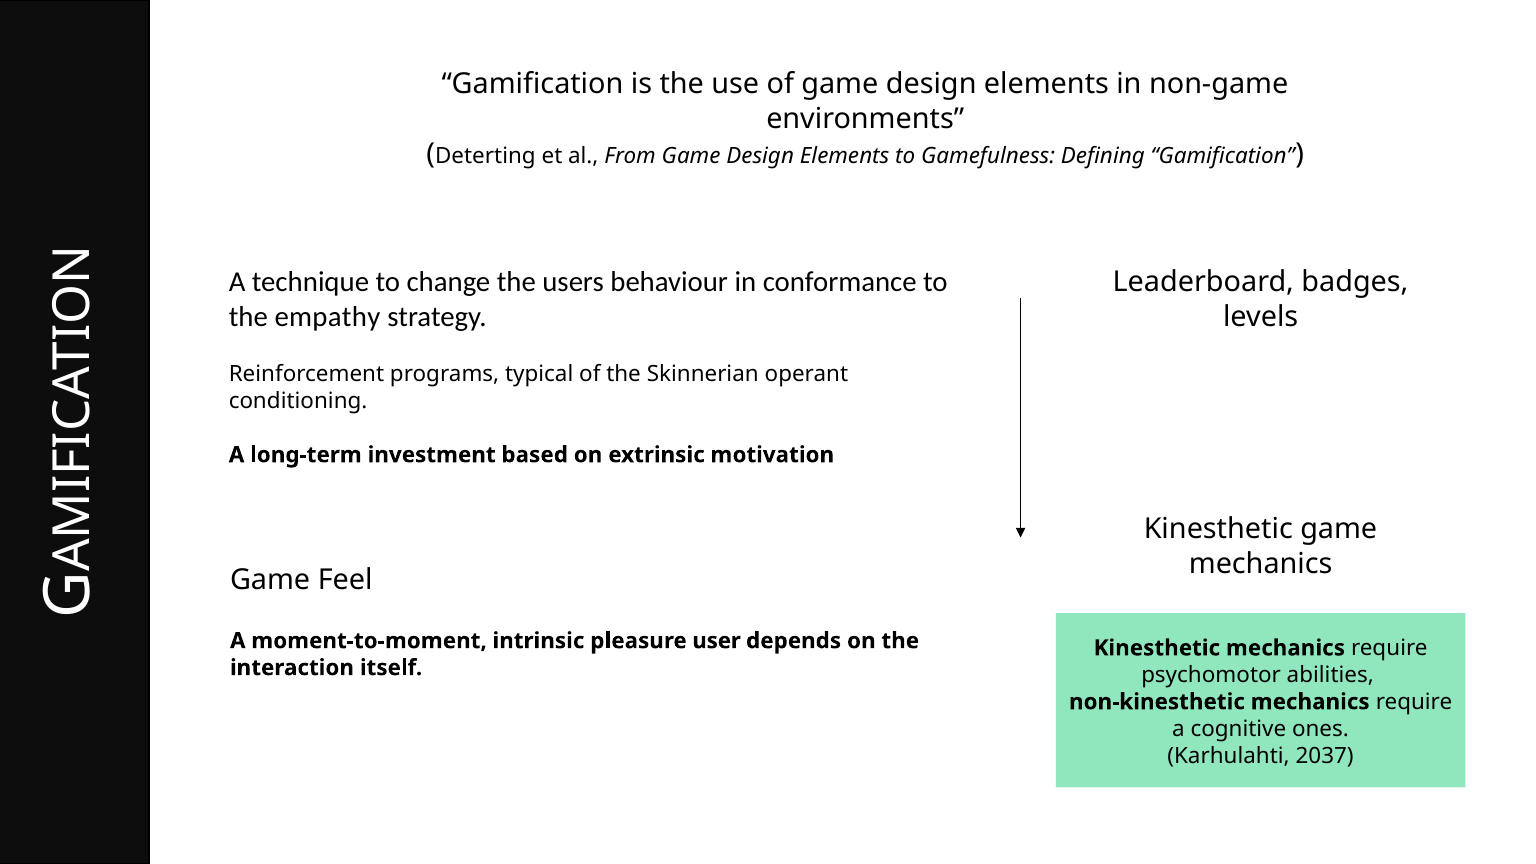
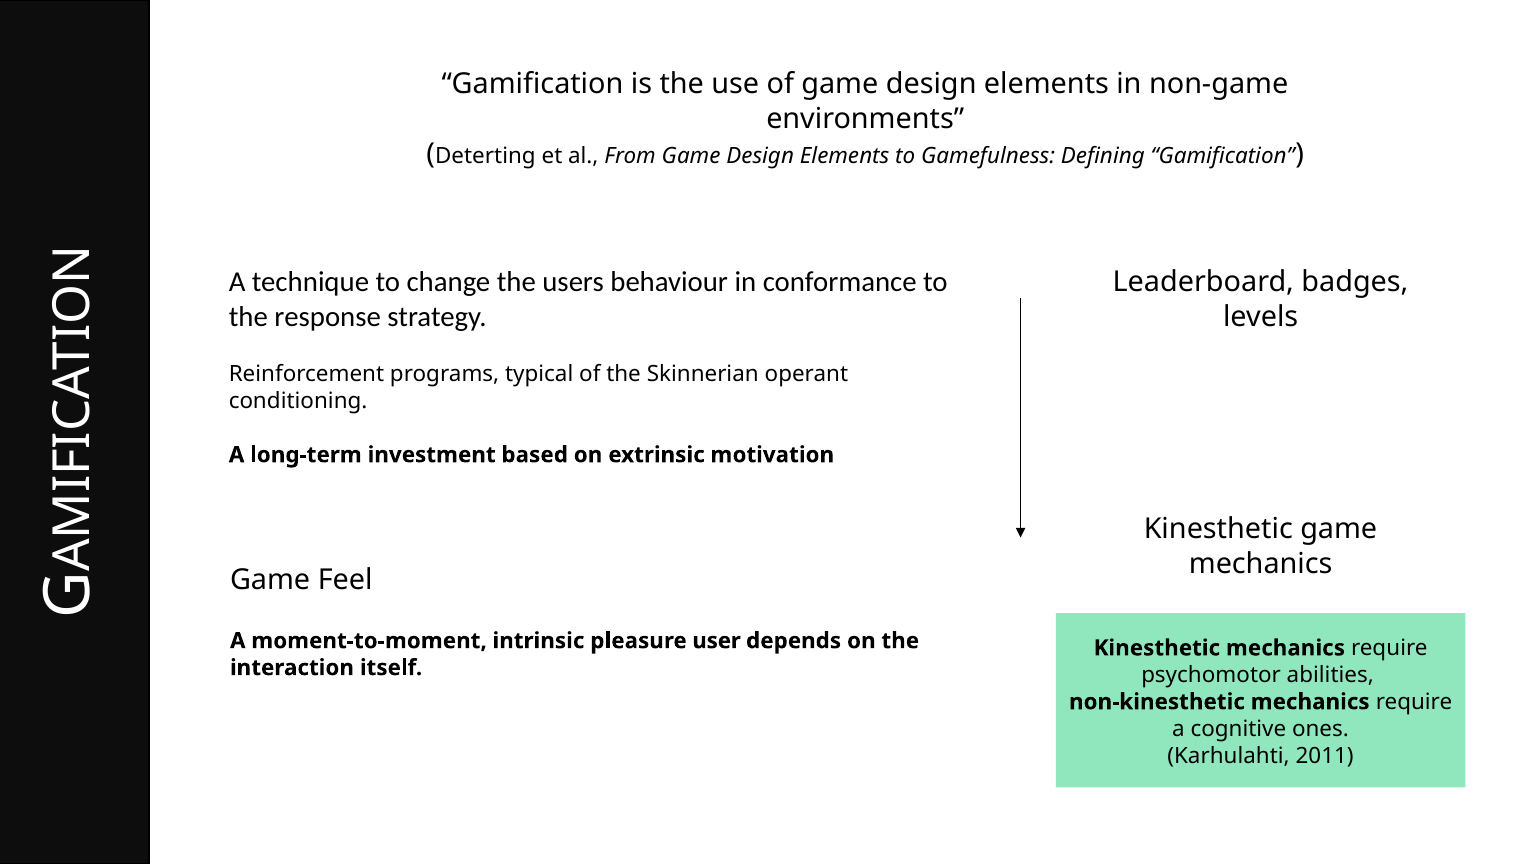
empathy: empathy -> response (328, 317)
2037: 2037 -> 2011 (1325, 756)
